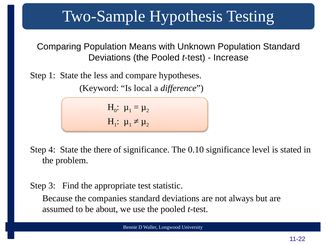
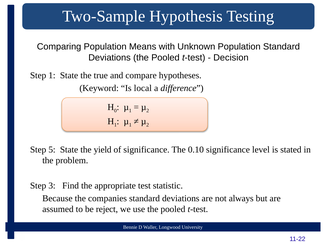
Increase: Increase -> Decision (231, 58)
less: less -> true (101, 76)
4: 4 -> 5 (52, 150)
there: there -> yield (103, 150)
about: about -> reject (107, 210)
